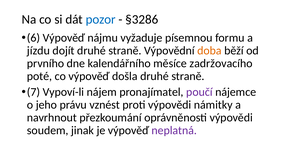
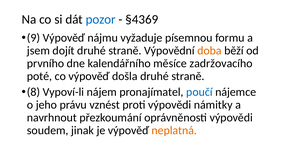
§3286: §3286 -> §4369 (142, 19)
6: 6 -> 9 (34, 38)
jízdu: jízdu -> jsem (38, 51)
7: 7 -> 8 (34, 92)
poučí colour: purple -> blue (199, 92)
neplatná colour: purple -> orange (174, 130)
